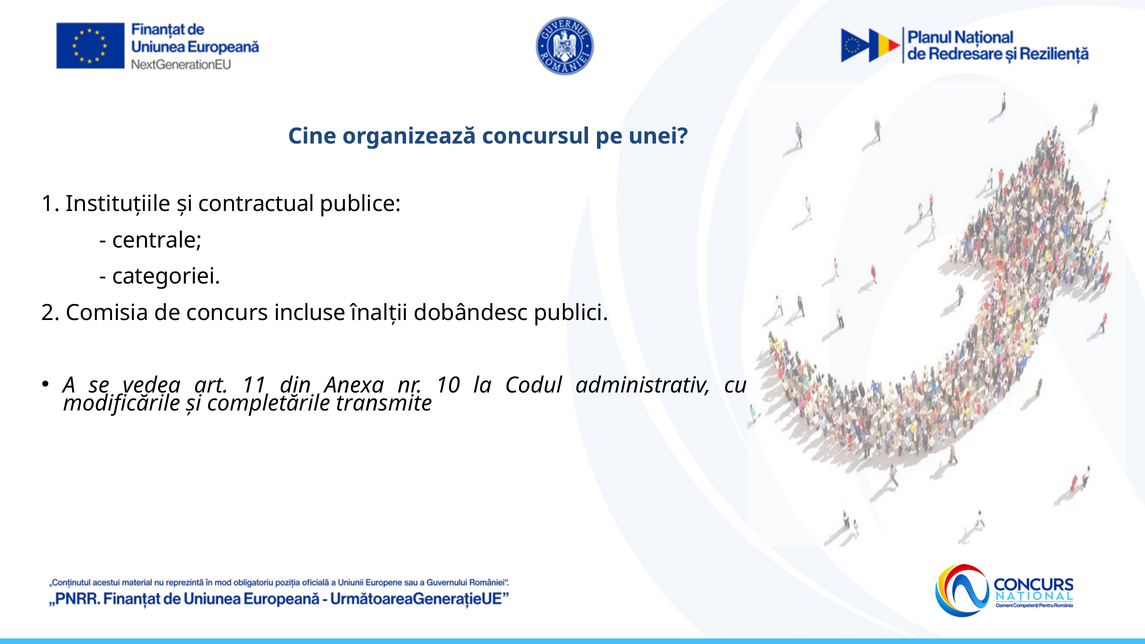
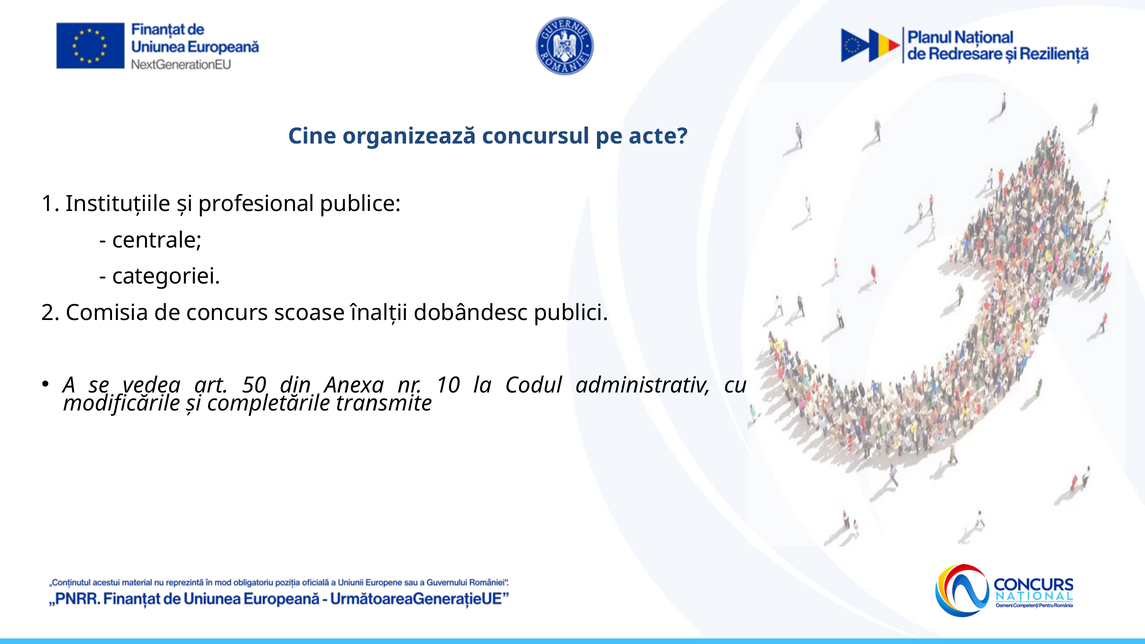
unei: unei -> acte (658, 136)
contractual: contractual -> profesional (257, 204)
incluse: incluse -> scoase (310, 313)
11: 11 -> 50 (254, 385)
